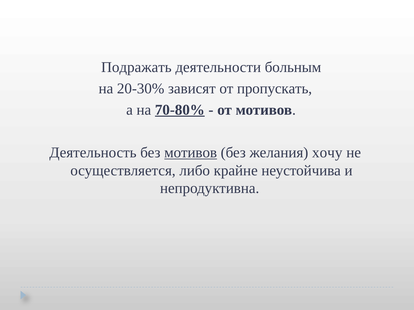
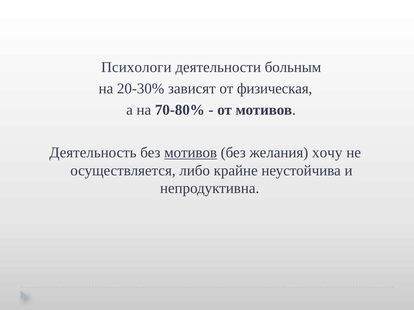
Подражать: Подражать -> Психологи (136, 67)
пропускать: пропускать -> физическая (275, 89)
70-80% underline: present -> none (180, 110)
